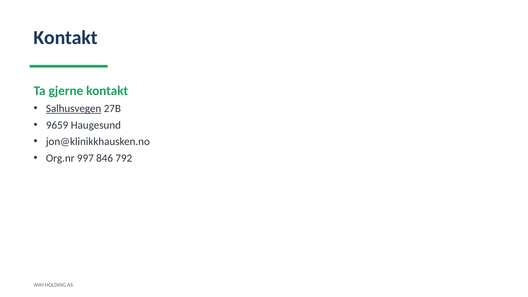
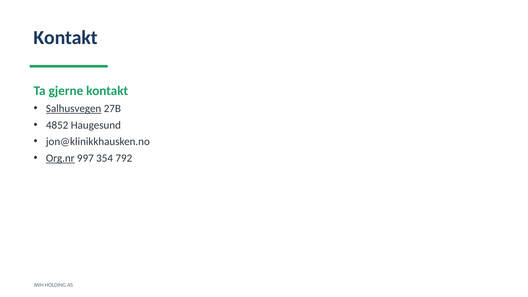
9659: 9659 -> 4852 (57, 125)
Org.nr underline: none -> present (60, 158)
846: 846 -> 354 (105, 158)
